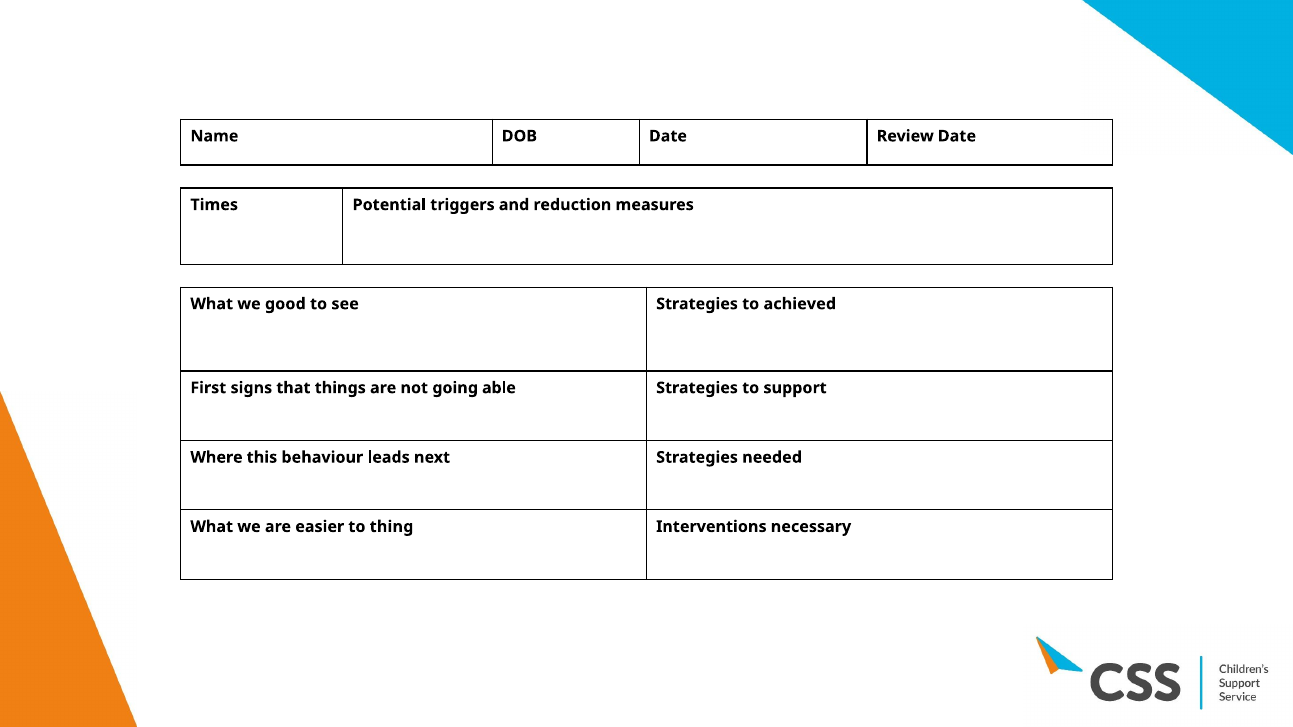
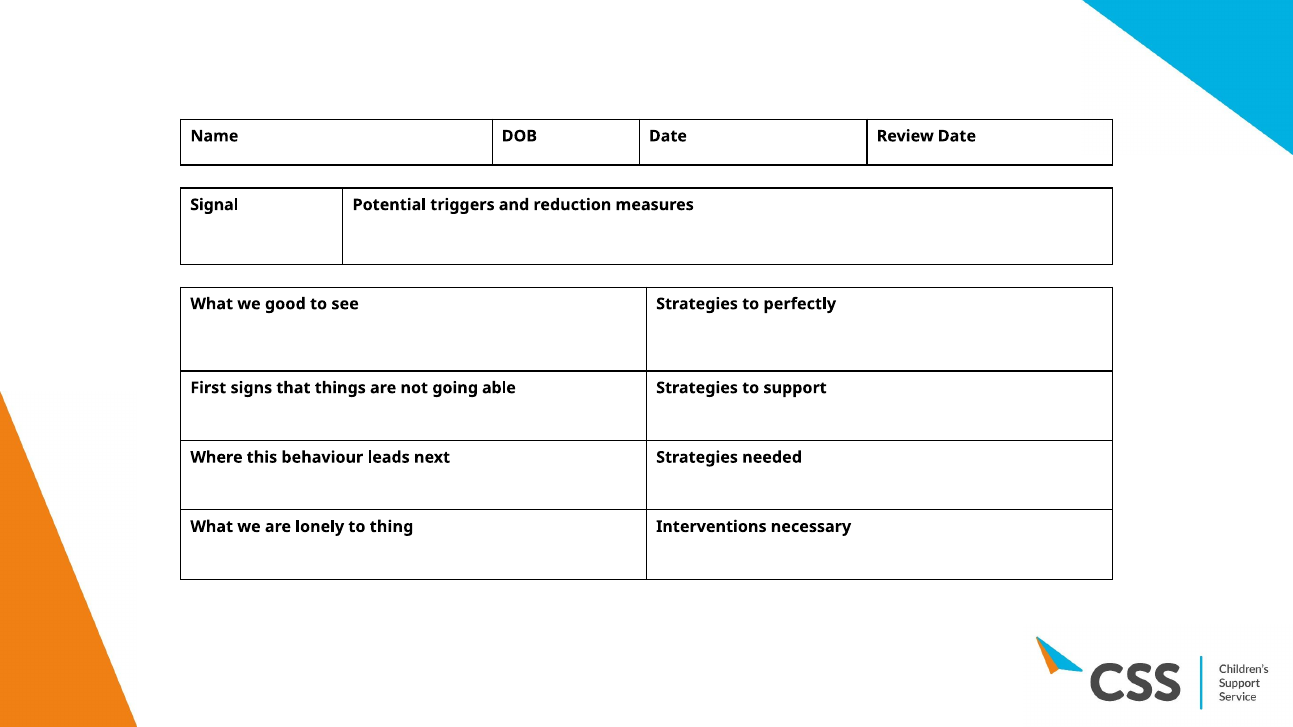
Times: Times -> Signal (214, 205)
achieved: achieved -> perfectly (800, 304)
easier: easier -> lonely (320, 527)
